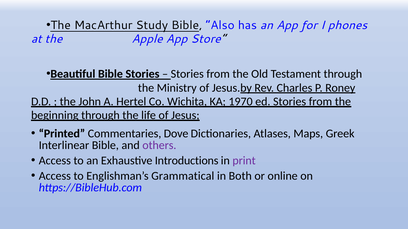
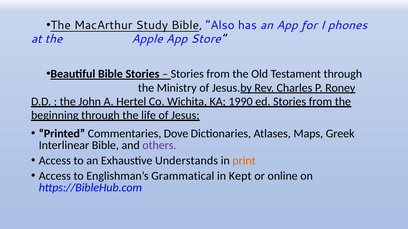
1970: 1970 -> 1990 (241, 102)
Introductions: Introductions -> Understands (187, 161)
print colour: purple -> orange (244, 161)
Both: Both -> Kept (240, 176)
